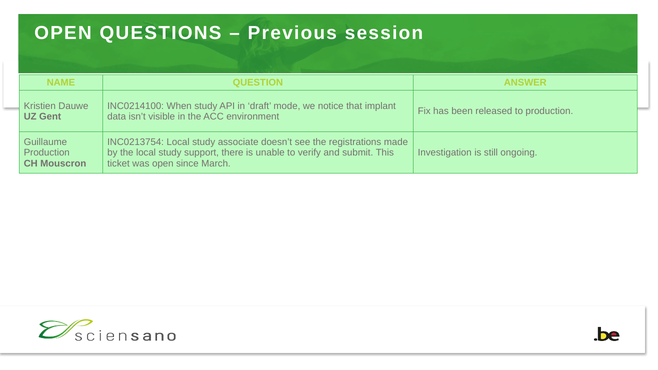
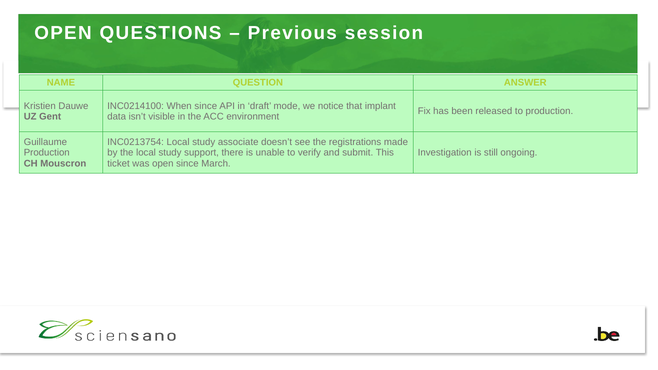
When study: study -> since (206, 106)
